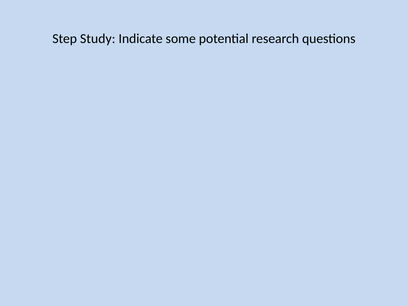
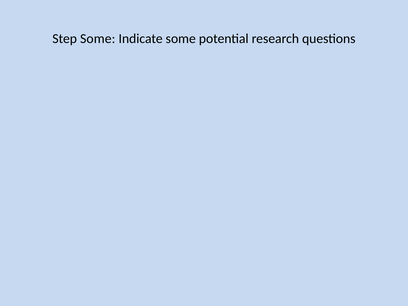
Step Study: Study -> Some (98, 39)
